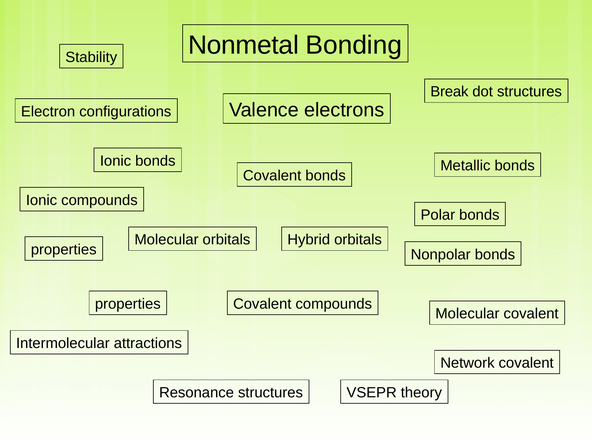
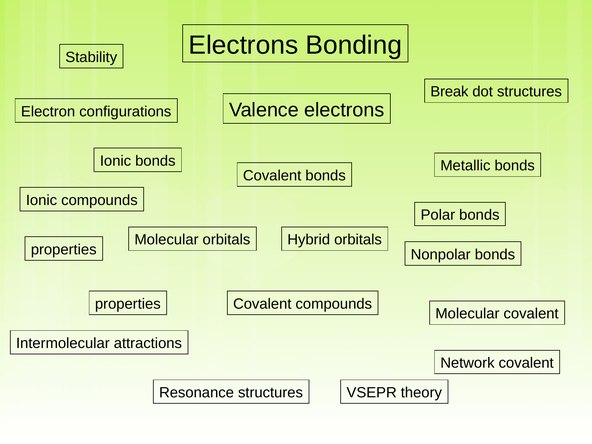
Nonmetal: Nonmetal -> Electrons (243, 45)
